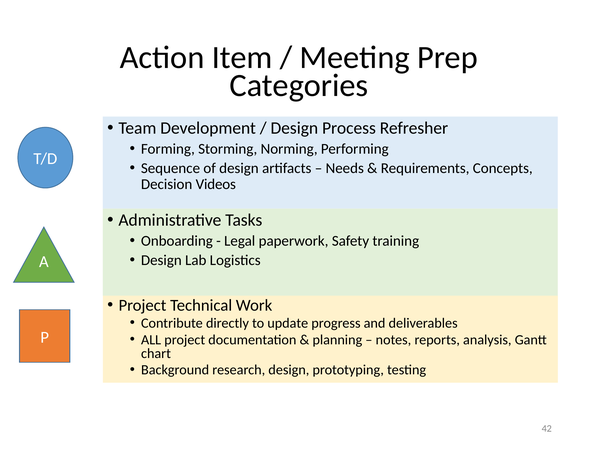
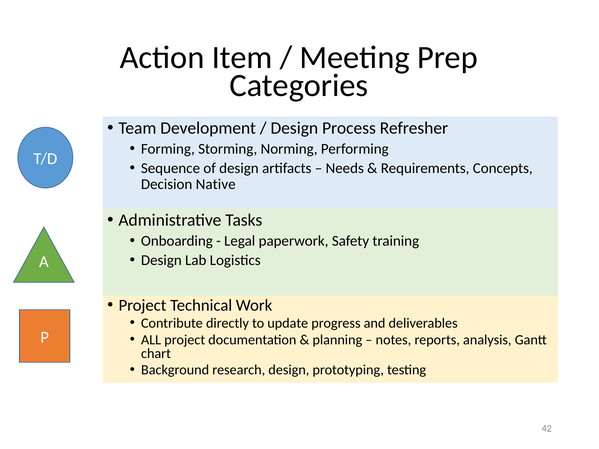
Videos: Videos -> Native (216, 184)
